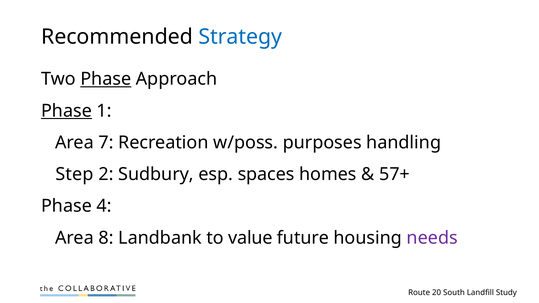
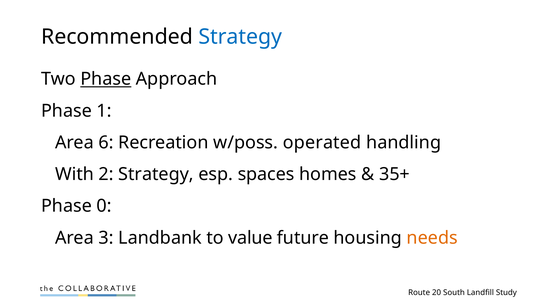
Phase underline: present -> none (66, 111)
7: 7 -> 6 (106, 143)
purposes: purposes -> operated (322, 143)
Step: Step -> With (74, 174)
2 Sudbury: Sudbury -> Strategy (156, 174)
57+: 57+ -> 35+ (395, 174)
4: 4 -> 0 (104, 206)
8: 8 -> 3 (106, 238)
needs colour: purple -> orange (432, 238)
